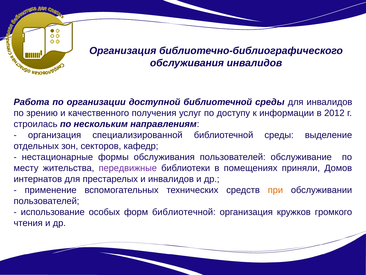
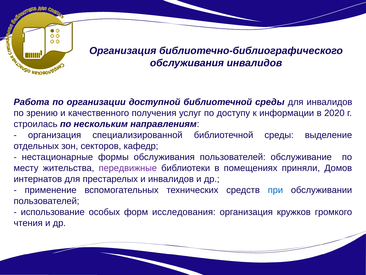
2012: 2012 -> 2020 (334, 113)
при colour: orange -> blue (275, 190)
форм библиотечной: библиотечной -> исследования (184, 212)
